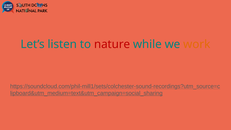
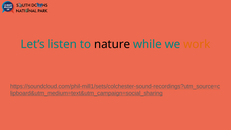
nature colour: red -> black (112, 44)
